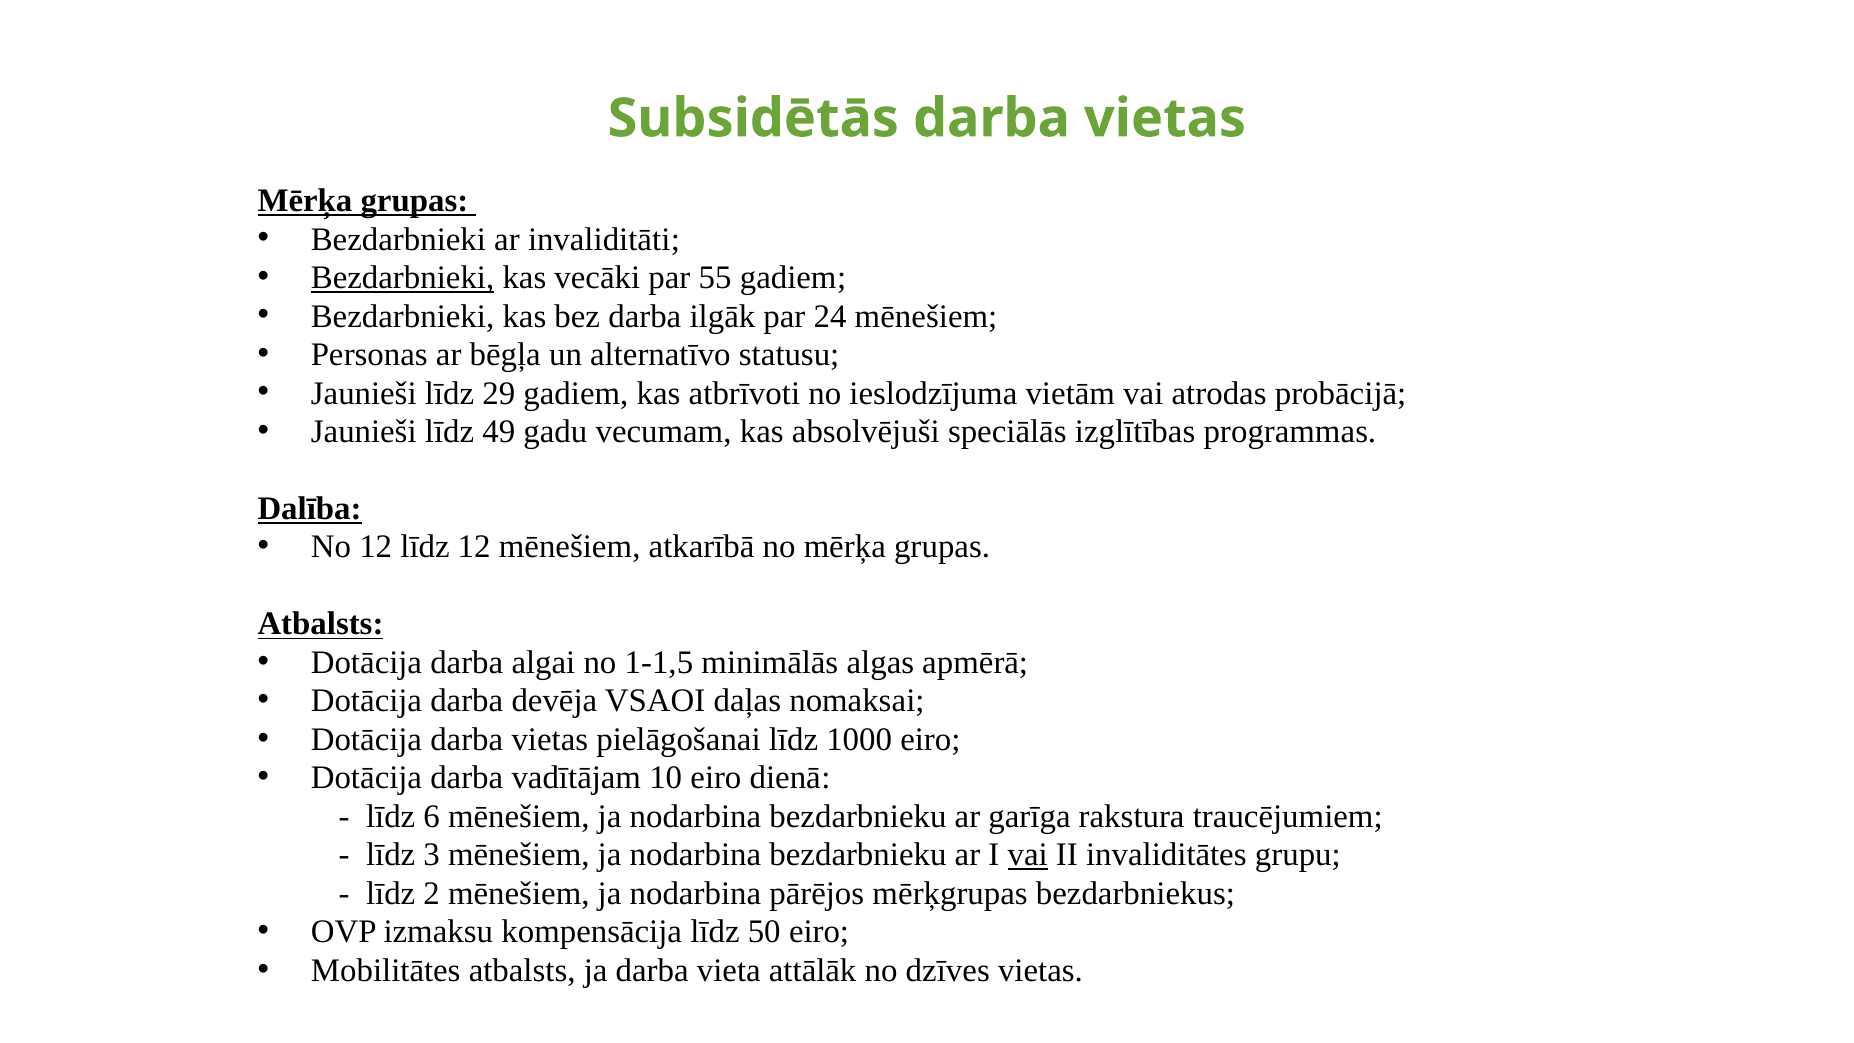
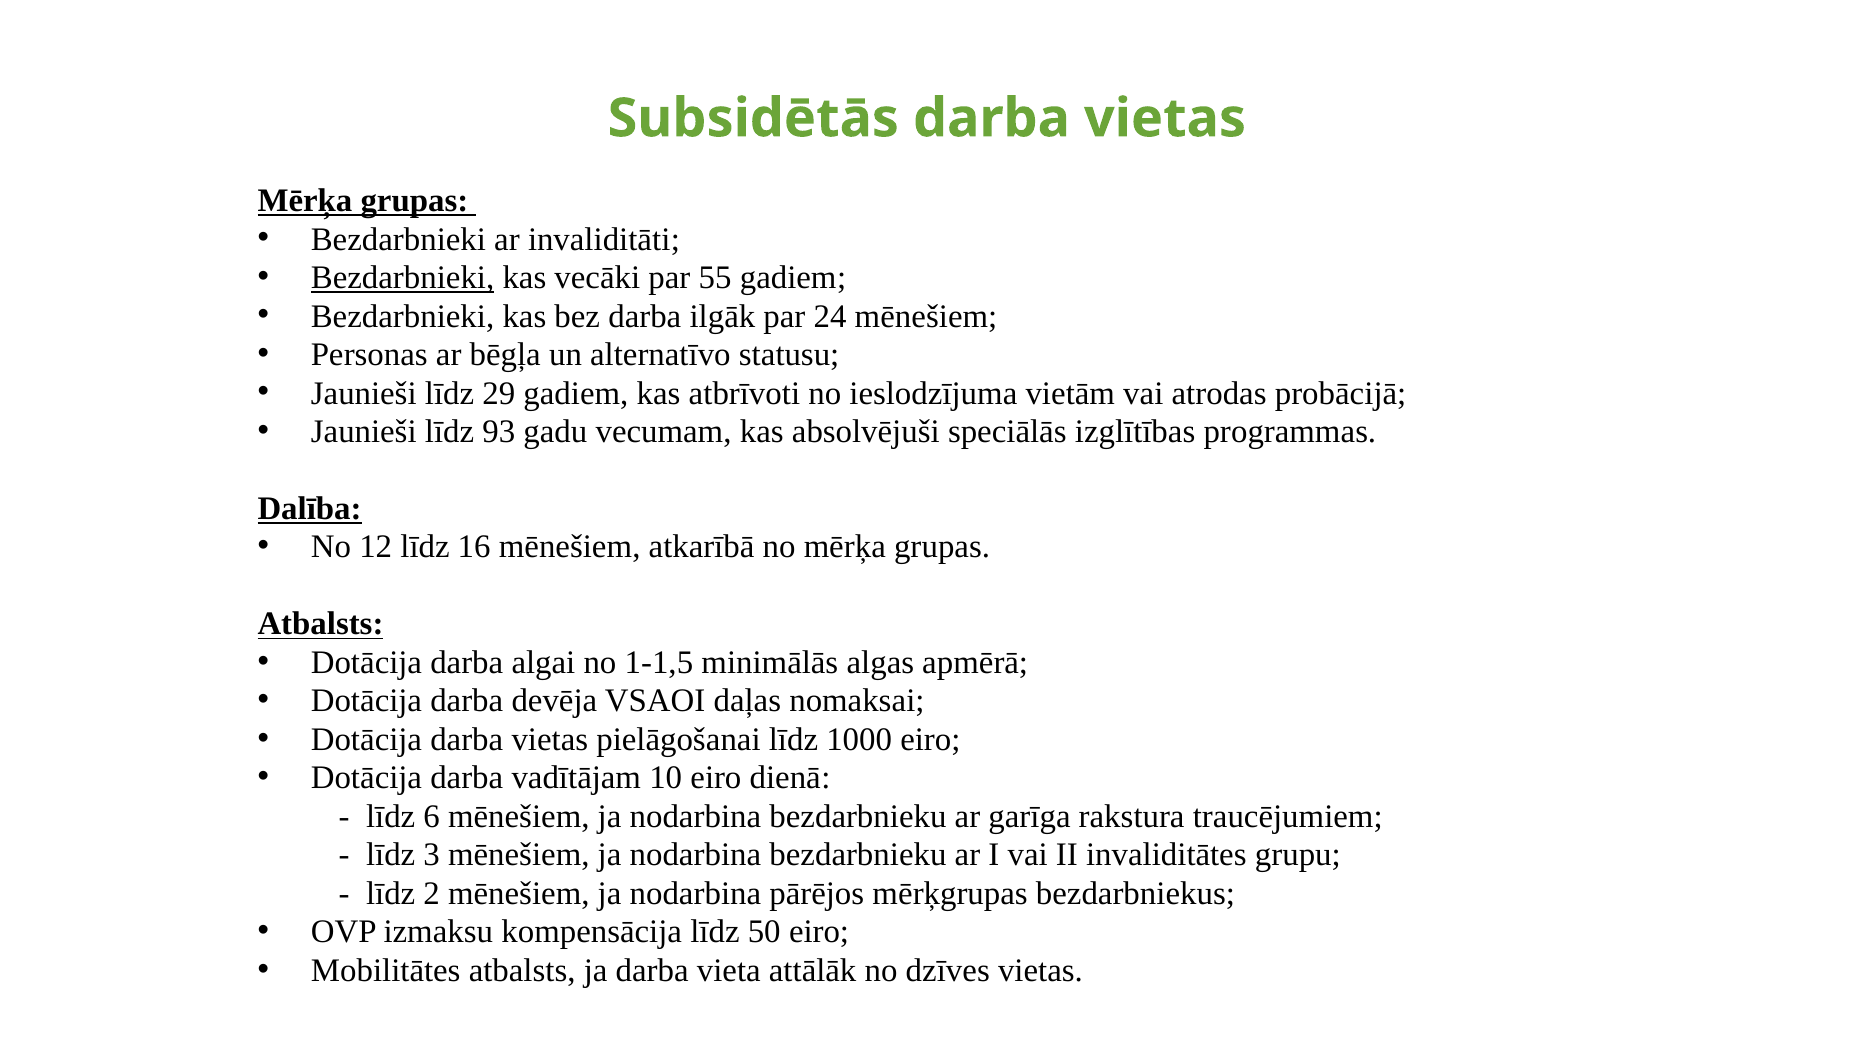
49: 49 -> 93 (499, 432)
līdz 12: 12 -> 16 (474, 547)
vai underline: present -> none (1028, 855)
